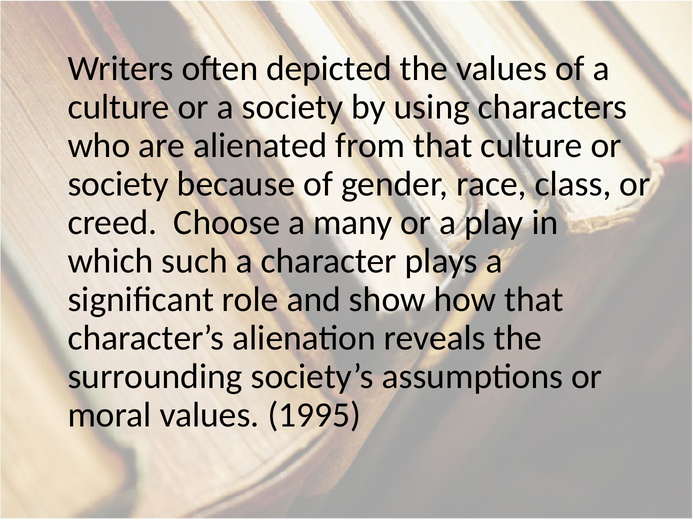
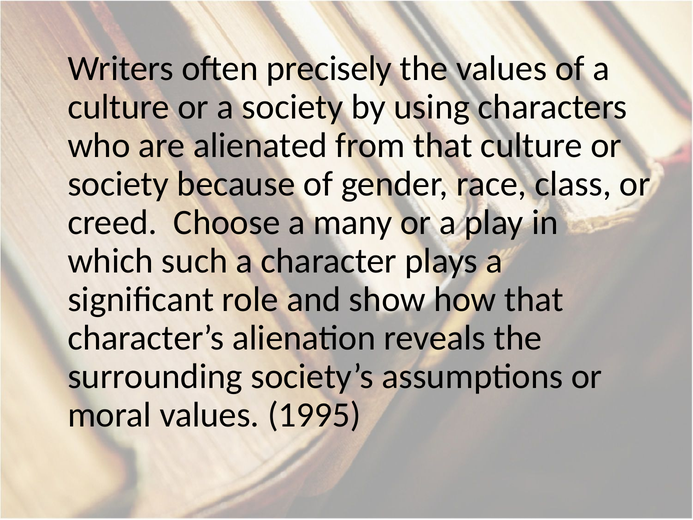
depicted: depicted -> precisely (329, 69)
